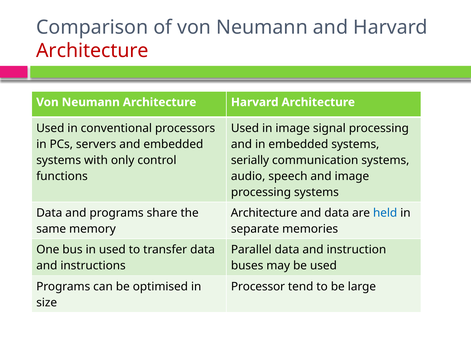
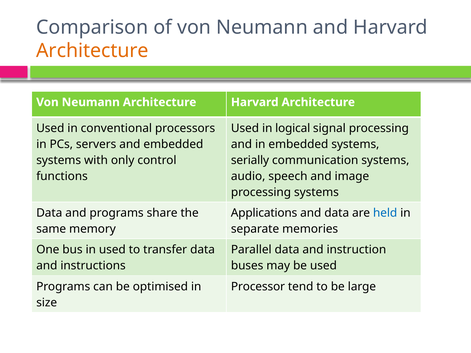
Architecture colour: red -> orange (92, 51)
in image: image -> logical (293, 128)
Architecture: Architecture -> Applications (264, 213)
